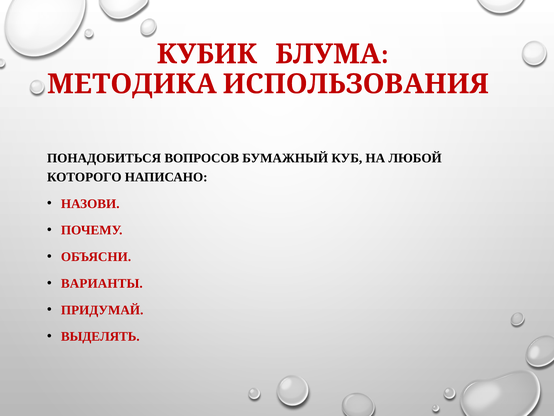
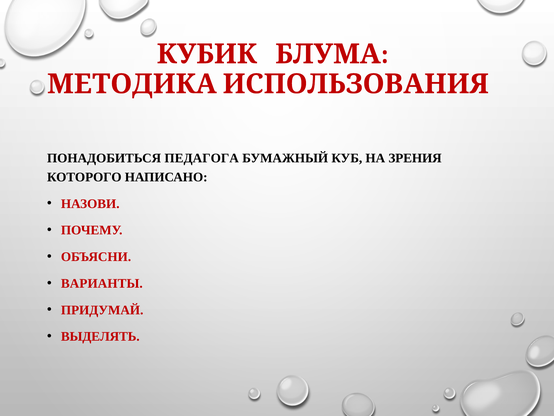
ВОПРОСОВ: ВОПРОСОВ -> ПЕДАГОГА (202, 158)
ЛЮБОЙ: ЛЮБОЙ -> ЗРЕНИЯ (415, 158)
